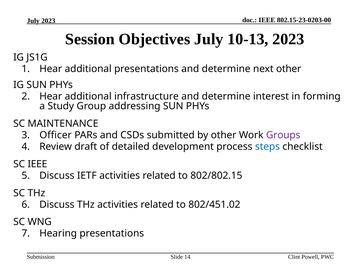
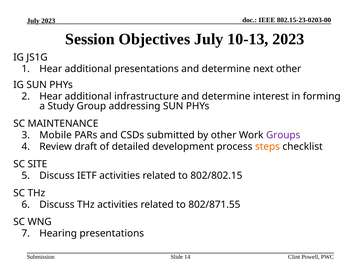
Officer: Officer -> Mobile (56, 135)
steps colour: blue -> orange (267, 147)
SC IEEE: IEEE -> SITE (37, 164)
802/451.02: 802/451.02 -> 802/871.55 (214, 205)
